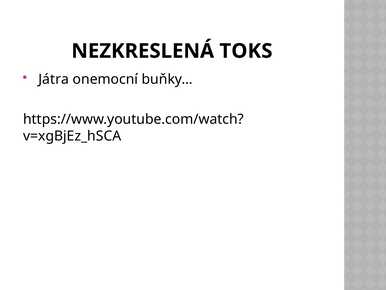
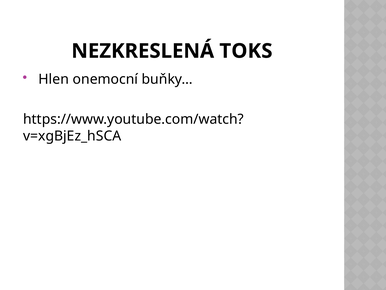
Játra: Játra -> Hlen (54, 79)
